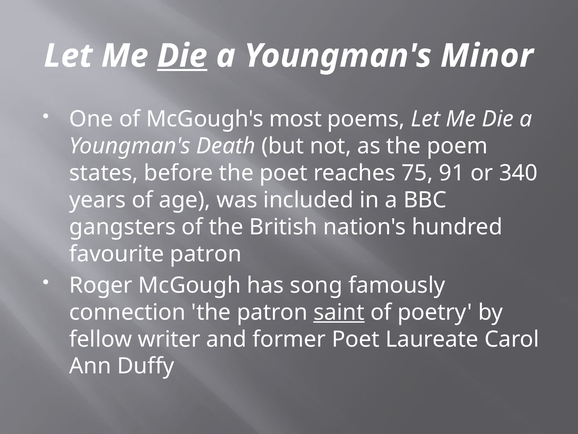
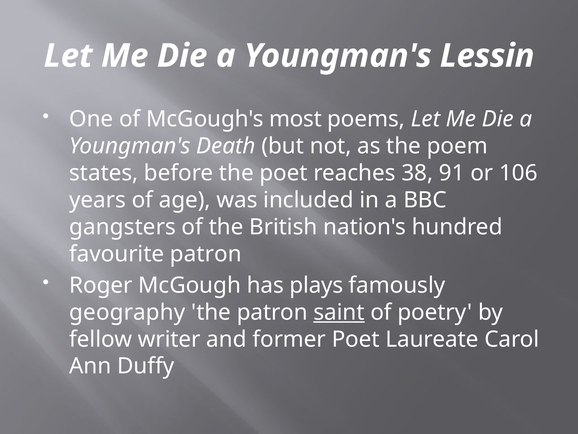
Die underline: present -> none (182, 56)
Minor: Minor -> Lessin (487, 56)
75: 75 -> 38 (417, 173)
340: 340 -> 106 (518, 173)
song: song -> plays (316, 285)
connection: connection -> geography (127, 312)
